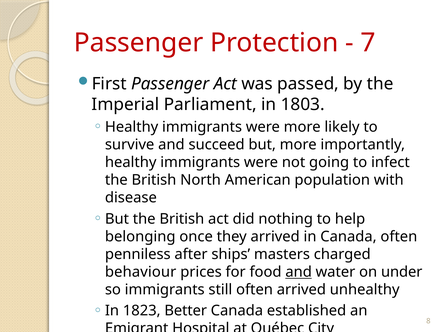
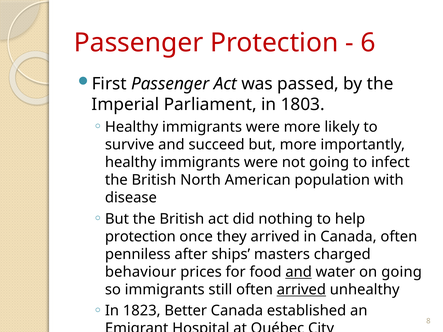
7: 7 -> 6 (368, 43)
belonging: belonging -> protection (140, 237)
on under: under -> going (402, 272)
arrived underline: none -> present (301, 290)
